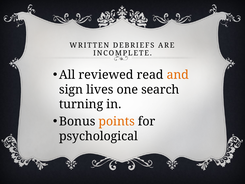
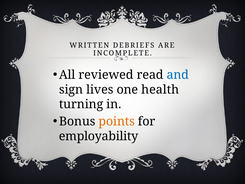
and colour: orange -> blue (178, 75)
search: search -> health (160, 89)
psychological: psychological -> employability (99, 136)
